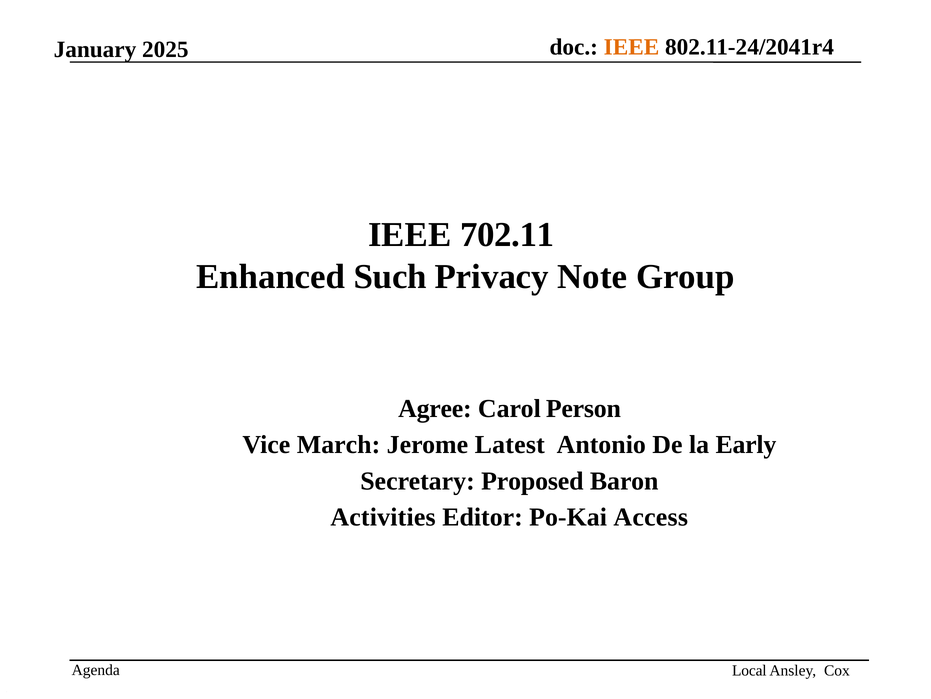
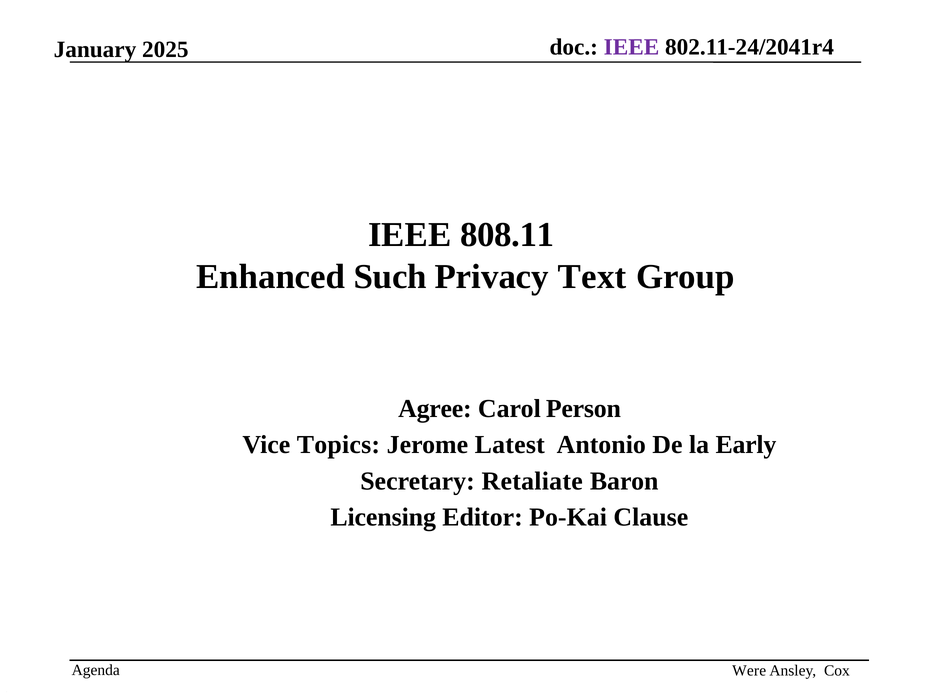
IEEE colour: orange -> purple (631, 47)
702.11: 702.11 -> 808.11 (507, 235)
Note: Note -> Text (592, 277)
March: March -> Topics (338, 444)
Proposed: Proposed -> Retaliate (532, 481)
Activities: Activities -> Licensing (383, 517)
Access: Access -> Clause (651, 517)
Local: Local -> Were (749, 670)
